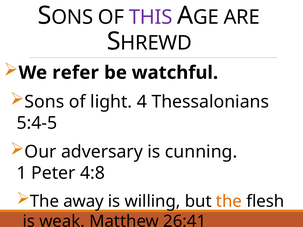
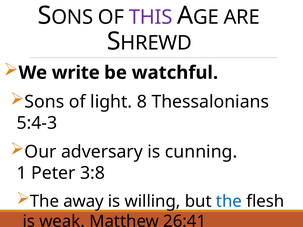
refer: refer -> write (76, 73)
4: 4 -> 8 (142, 102)
5:4-5: 5:4-5 -> 5:4-3 (37, 123)
4:8: 4:8 -> 3:8 (93, 173)
the colour: orange -> blue (229, 201)
